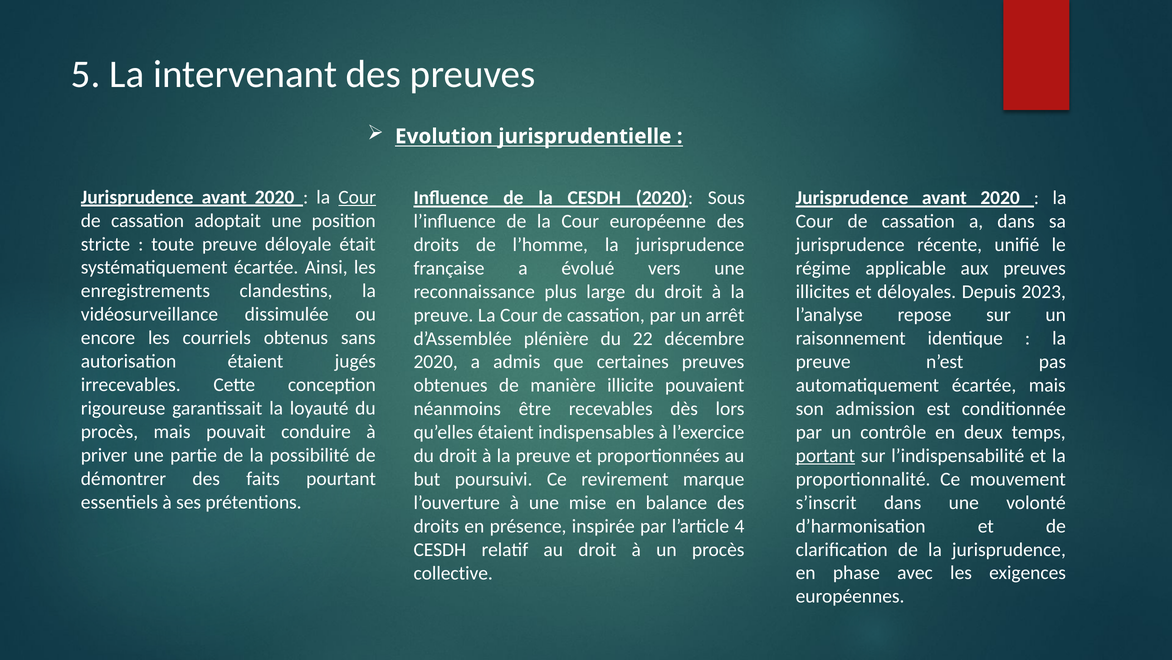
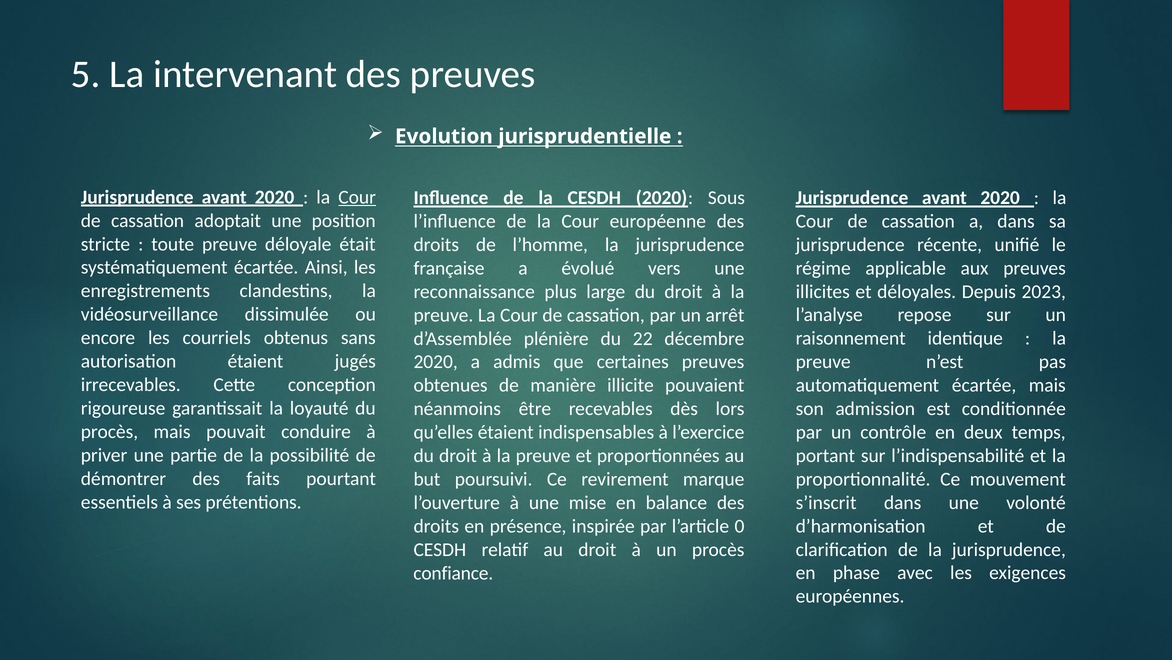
portant underline: present -> none (825, 455)
4: 4 -> 0 (739, 526)
collective: collective -> confiance (453, 572)
